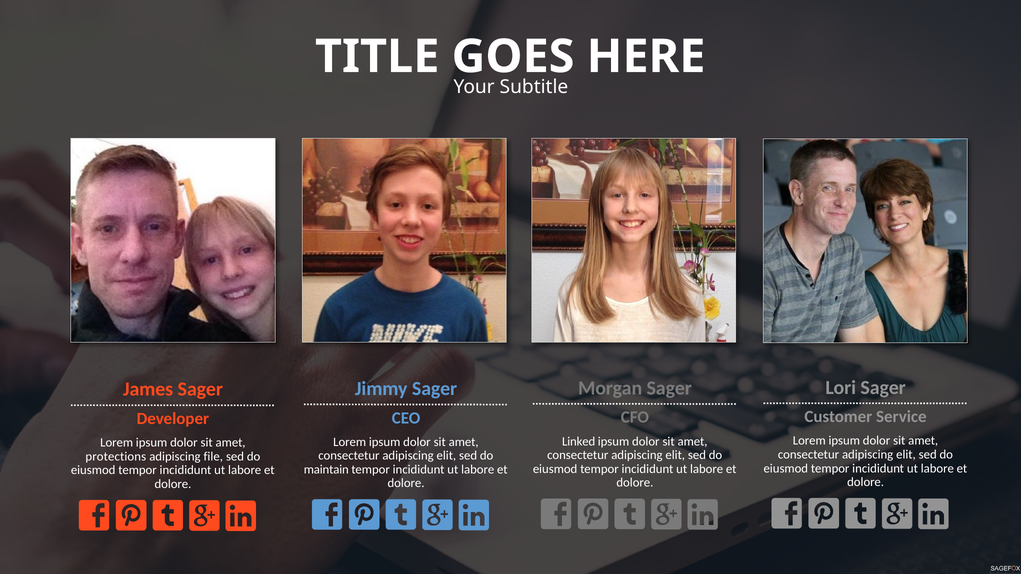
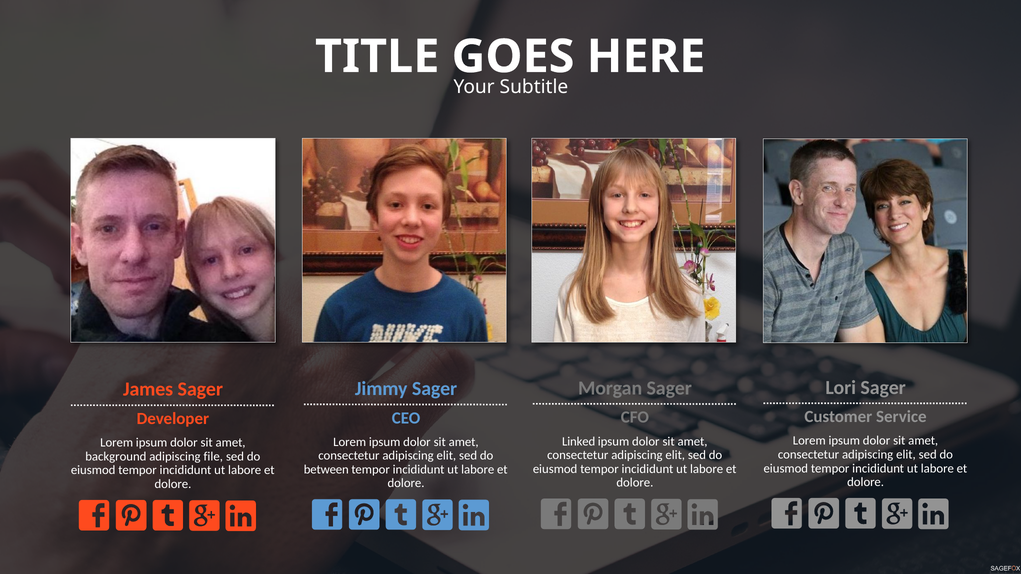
protections: protections -> background (116, 457)
maintain: maintain -> between (326, 470)
